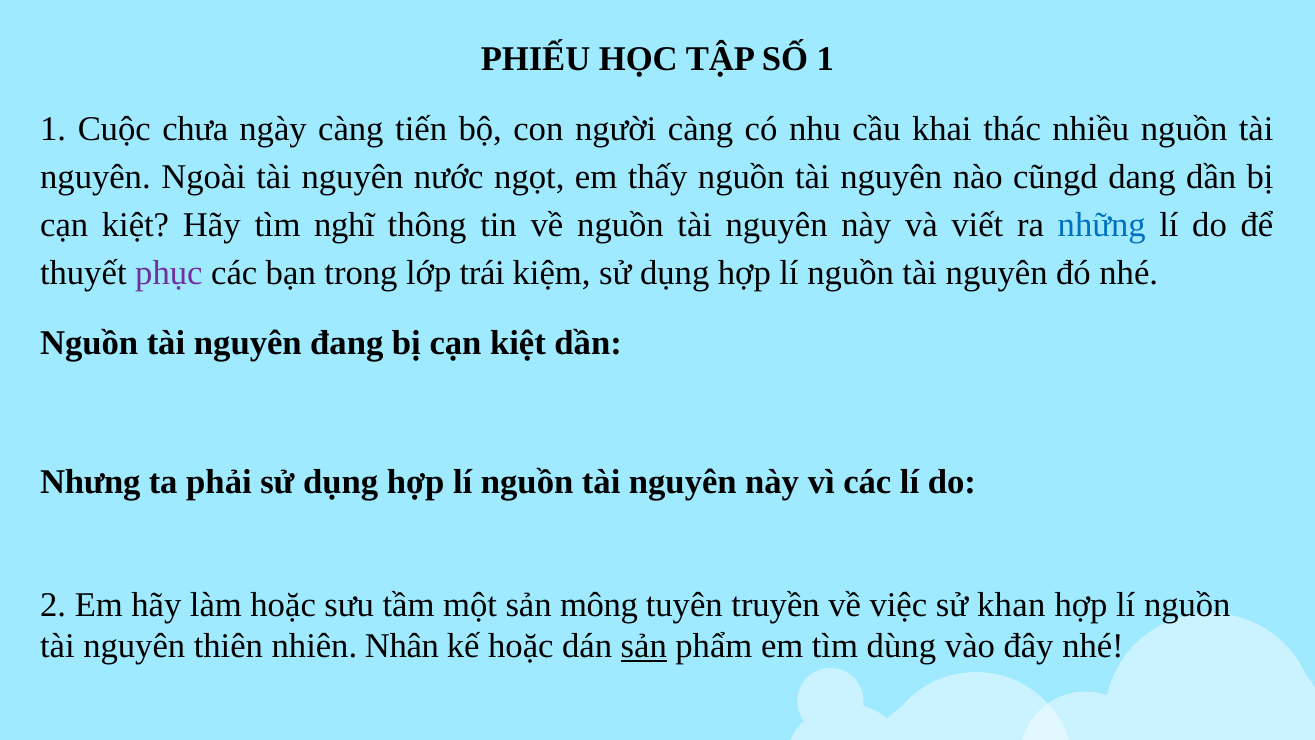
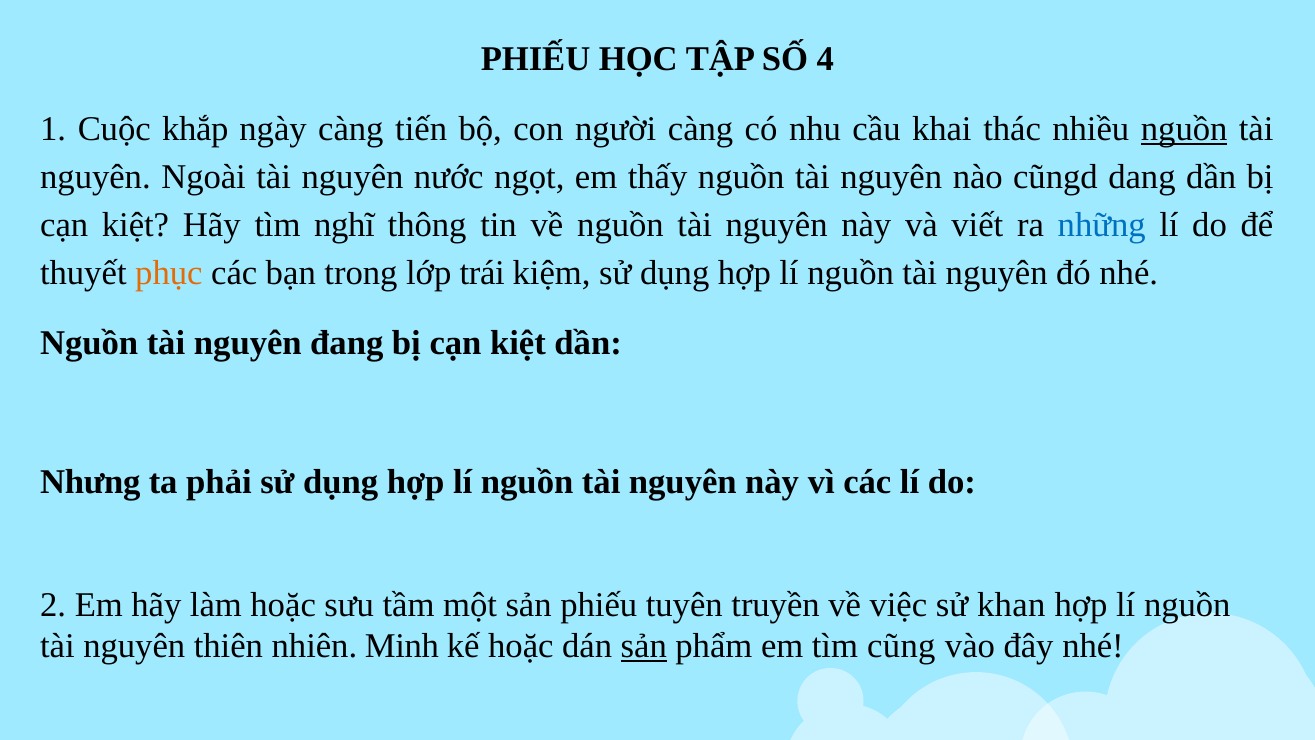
SỐ 1: 1 -> 4 (825, 59)
chưa: chưa -> khắp (195, 129)
nguồn underline: none -> present (1184, 129)
phục colour: purple -> orange (169, 273)
sản mông: mông -> phiếu (599, 604)
Nhân: Nhân -> Minh (402, 646)
dùng: dùng -> cũng (901, 646)
